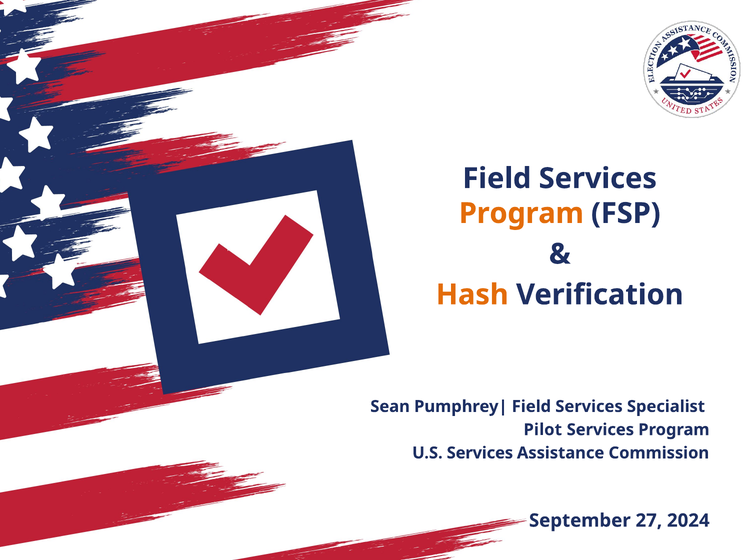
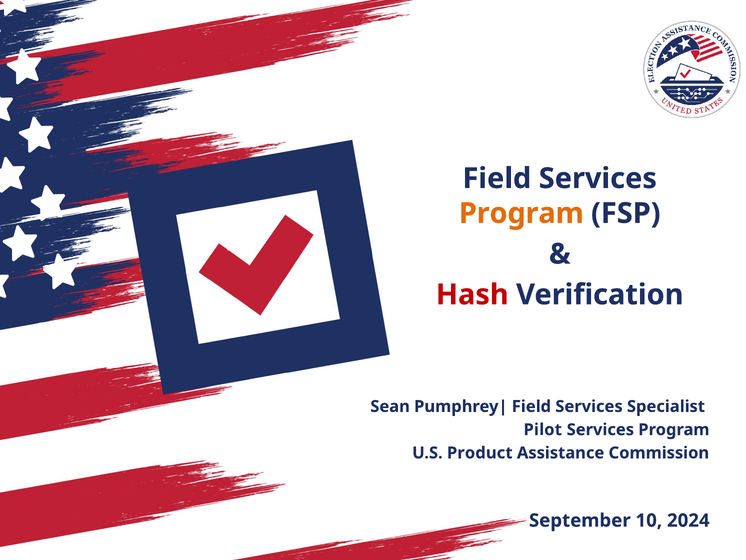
Hash colour: orange -> red (472, 294)
U.S Services: Services -> Product (480, 453)
27: 27 -> 10 (649, 520)
